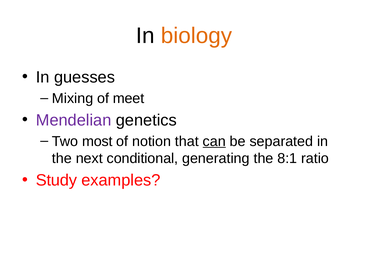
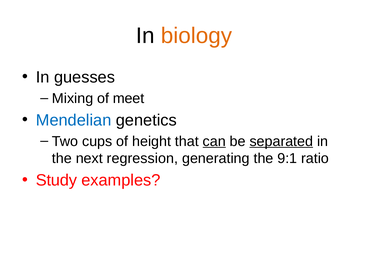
Mendelian colour: purple -> blue (74, 120)
most: most -> cups (97, 141)
notion: notion -> height (152, 141)
separated underline: none -> present (281, 141)
conditional: conditional -> regression (142, 158)
8:1: 8:1 -> 9:1 (287, 158)
